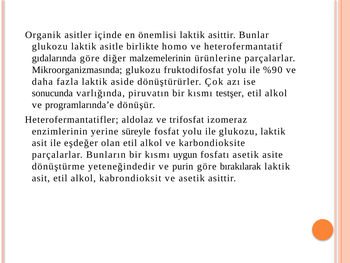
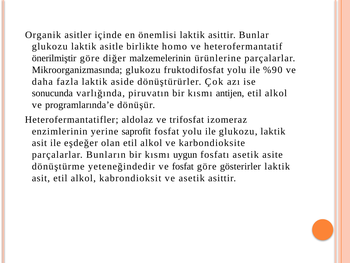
gıdalarında: gıdalarında -> önerilmiştir (54, 58)
testşer: testşer -> antijen (230, 93)
süreyle: süreyle -> saprofit (136, 131)
ve purin: purin -> fosfat (183, 166)
bırakılarak: bırakılarak -> gösterirler (240, 166)
